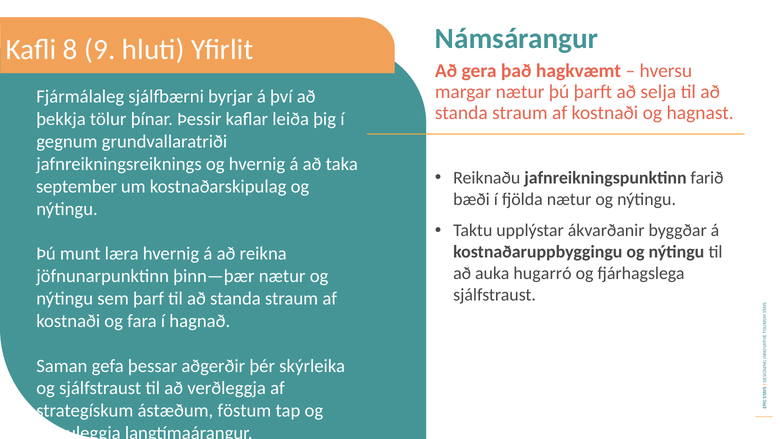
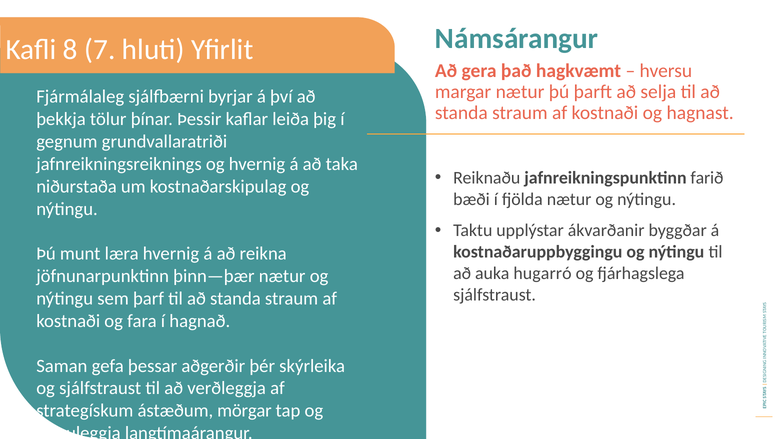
9: 9 -> 7 (100, 50)
september: september -> niðurstaða (76, 186)
föstum: föstum -> mörgar (244, 410)
